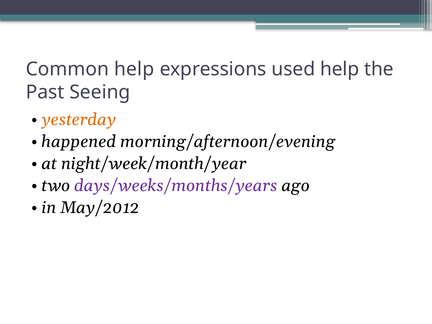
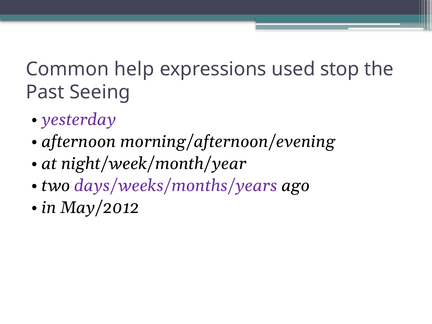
used help: help -> stop (340, 69)
yesterday colour: orange -> purple (79, 120)
happened: happened -> afternoon (79, 142)
